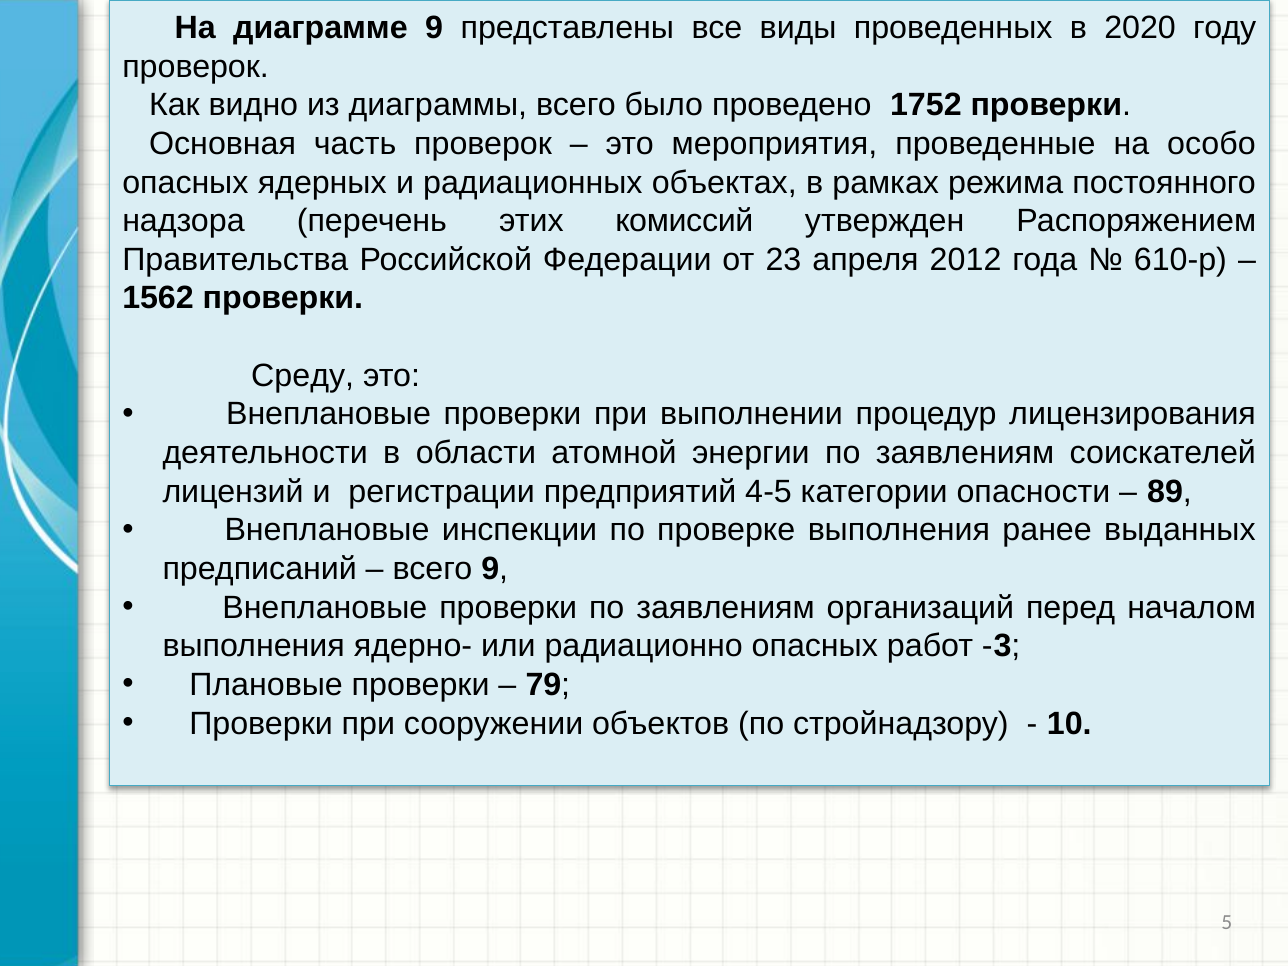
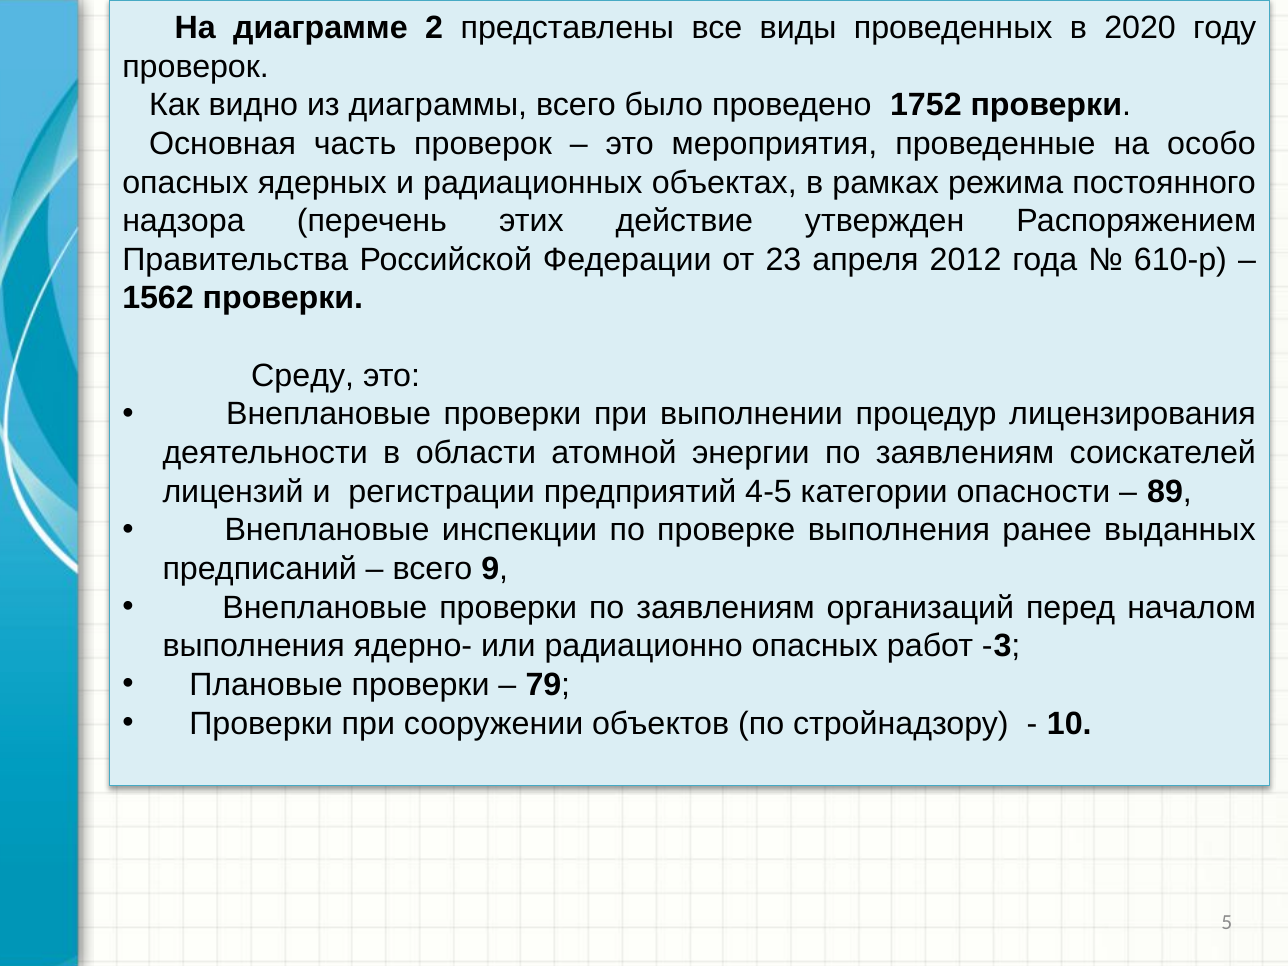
диаграмме 9: 9 -> 2 (434, 28)
комиссий: комиссий -> действие (684, 221)
